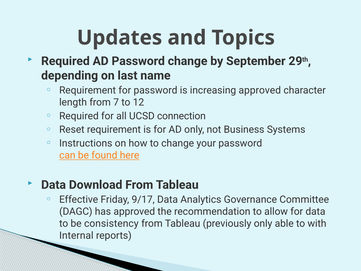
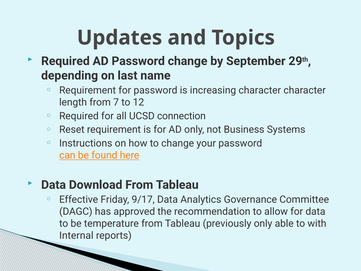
increasing approved: approved -> character (260, 90)
consistency: consistency -> temperature (111, 223)
